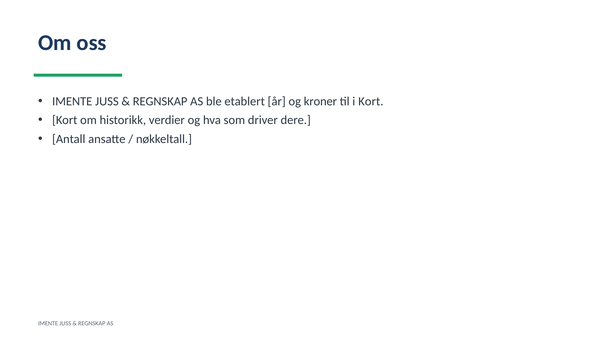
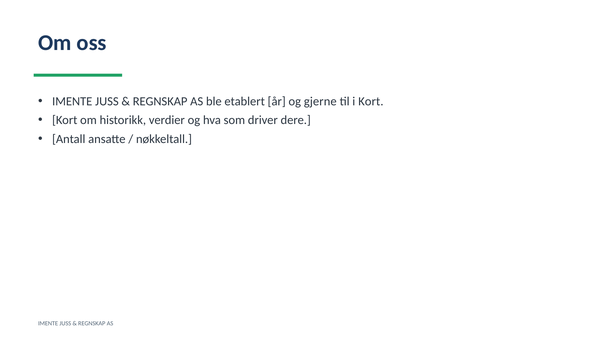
kroner: kroner -> gjerne (320, 101)
